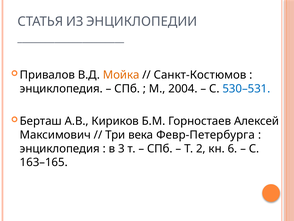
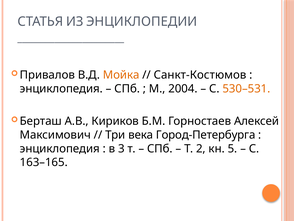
530–531 colour: blue -> orange (246, 89)
Февр-Петербурга: Февр-Петербурга -> Город-Петербурга (206, 135)
6: 6 -> 5 (232, 148)
